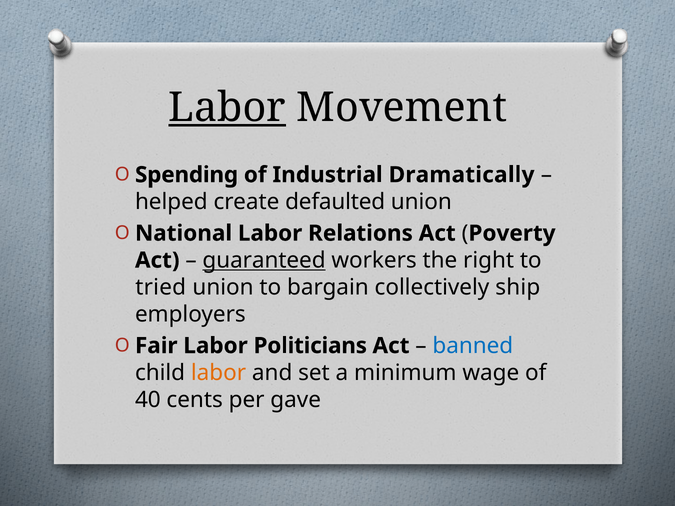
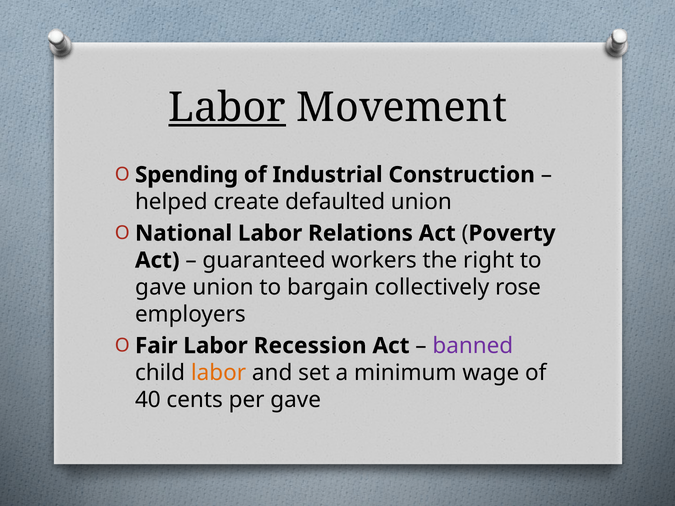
Dramatically: Dramatically -> Construction (462, 175)
guaranteed underline: present -> none (264, 260)
tried: tried -> gave (161, 287)
ship: ship -> rose (518, 287)
Politicians: Politicians -> Recession (310, 346)
banned colour: blue -> purple (473, 346)
